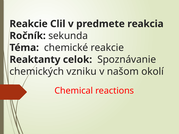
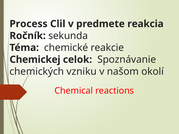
Reakcie: Reakcie -> Process (29, 24)
Reaktanty: Reaktanty -> Chemickej (35, 60)
